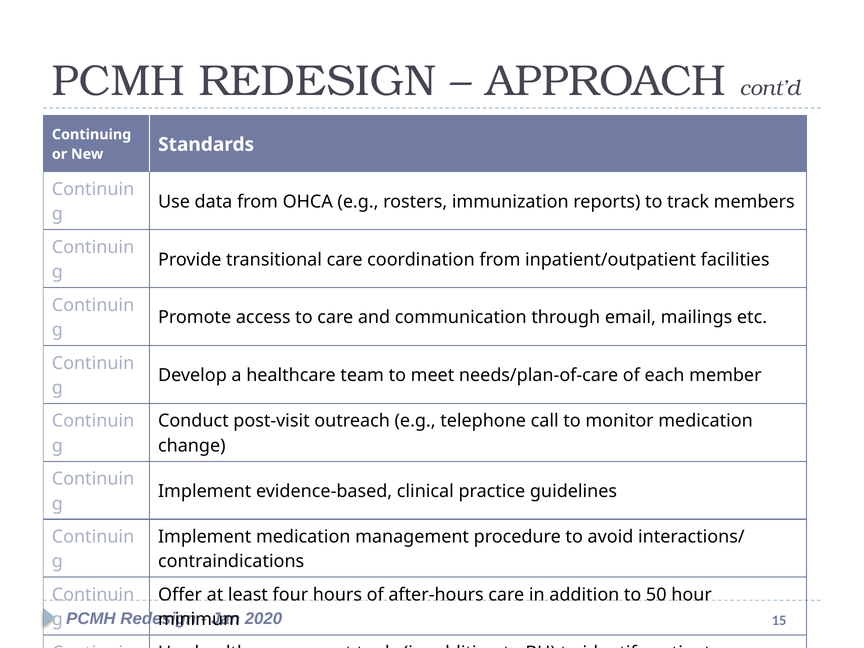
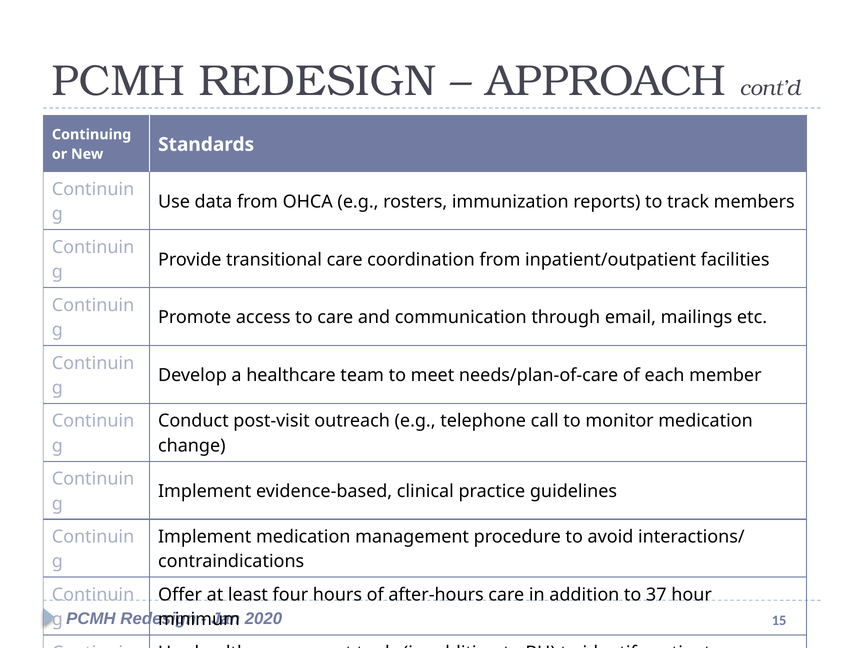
50: 50 -> 37 (656, 595)
